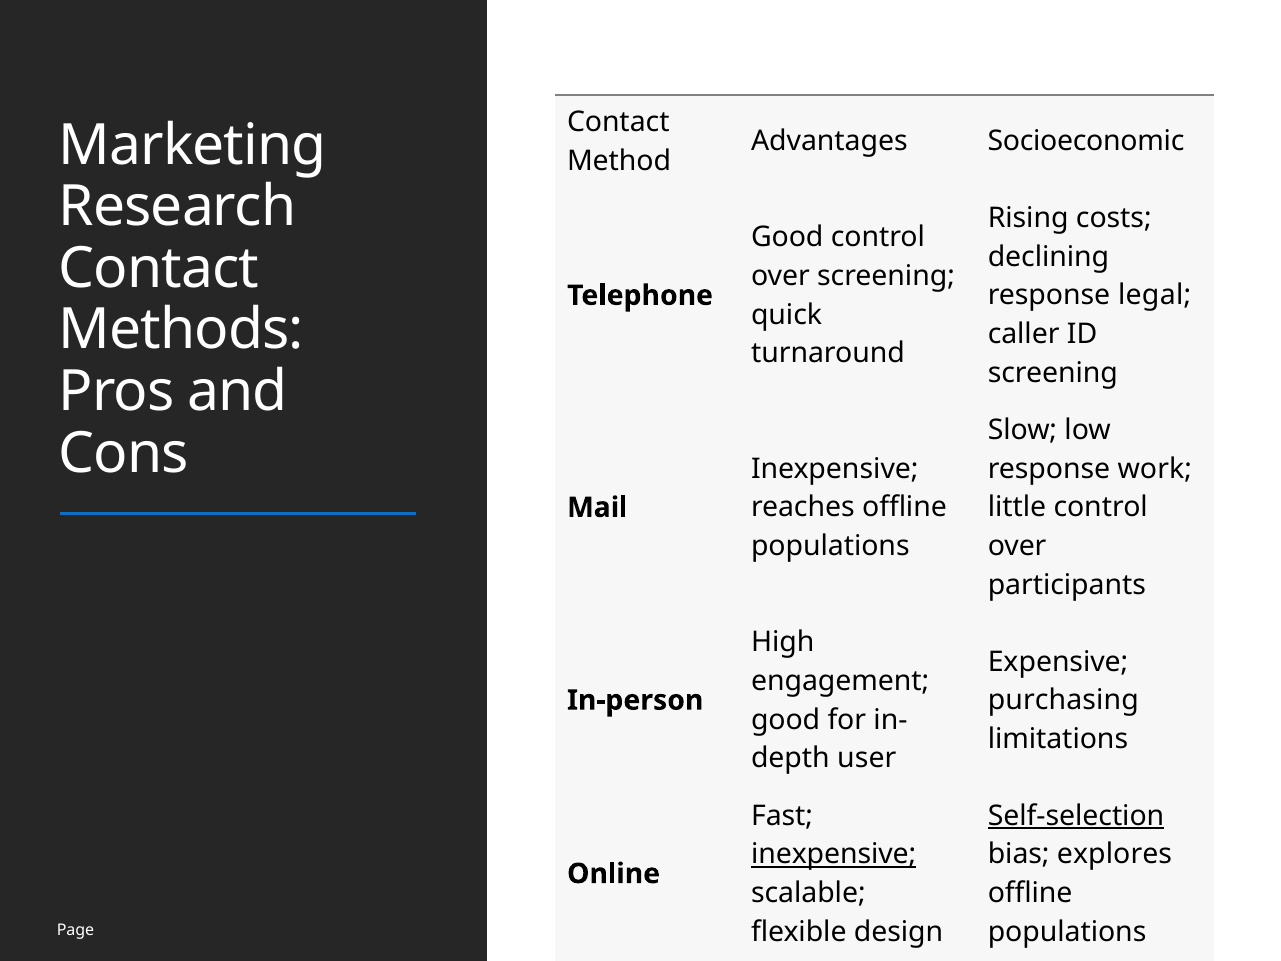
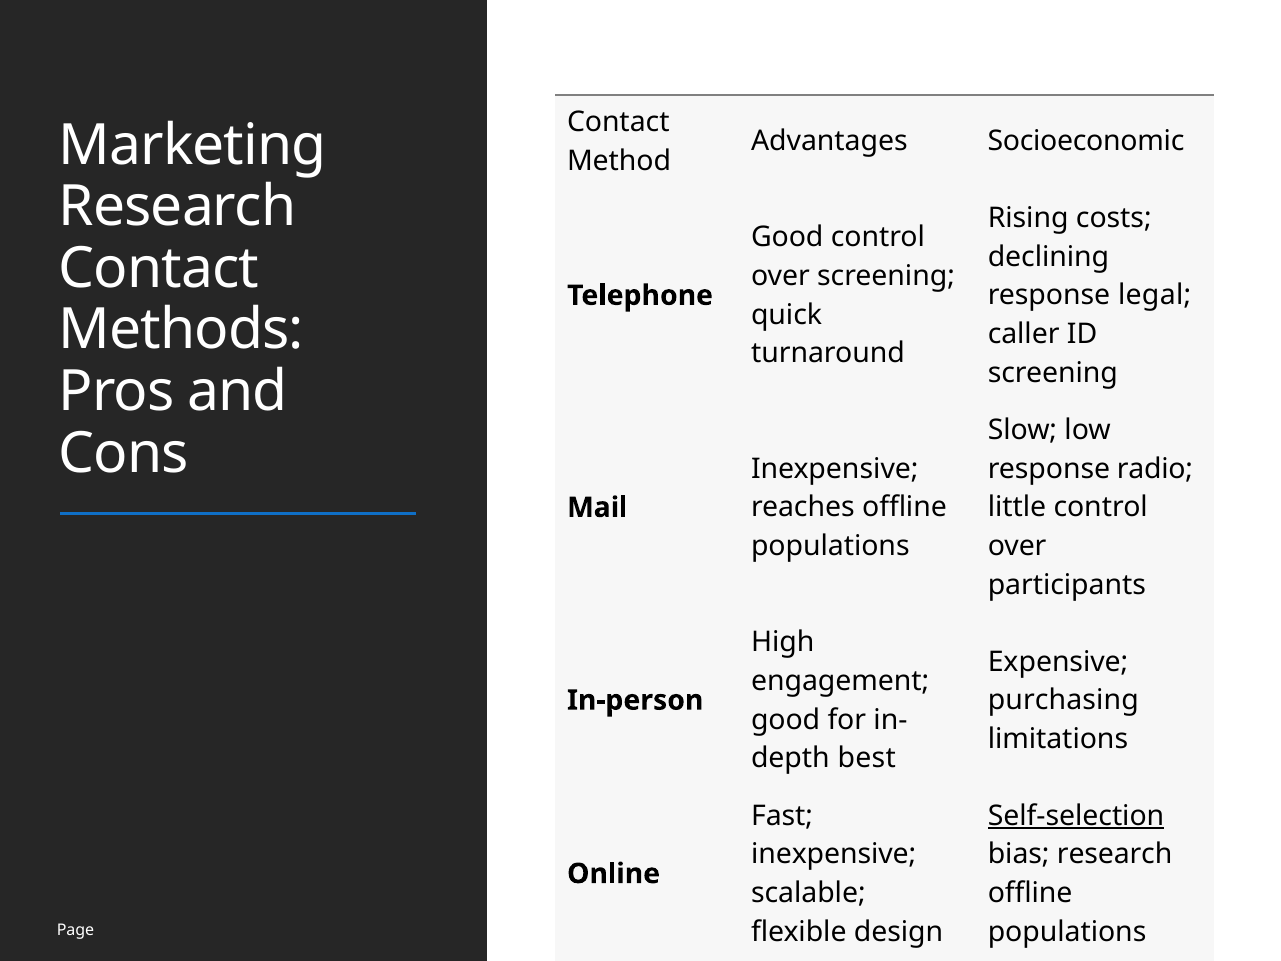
work: work -> radio (1155, 469)
user: user -> best (867, 758)
inexpensive underline: present -> none (834, 854)
bias explores: explores -> research (1115, 854)
